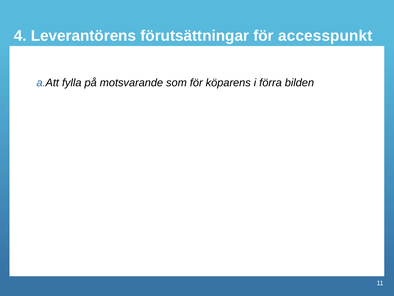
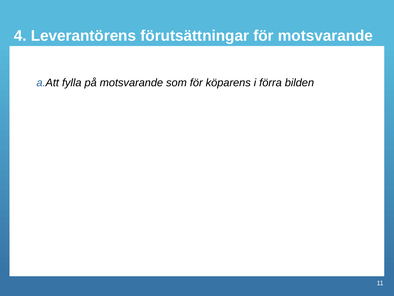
för accesspunkt: accesspunkt -> motsvarande (325, 36)
